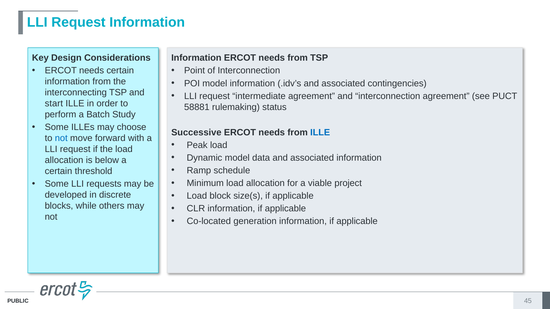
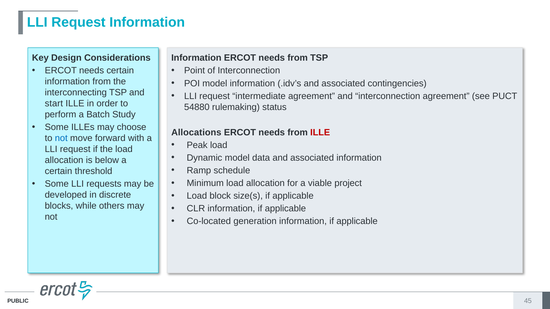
58881: 58881 -> 54880 (197, 107)
Successive: Successive -> Allocations (196, 133)
ILLE colour: blue -> red (320, 133)
